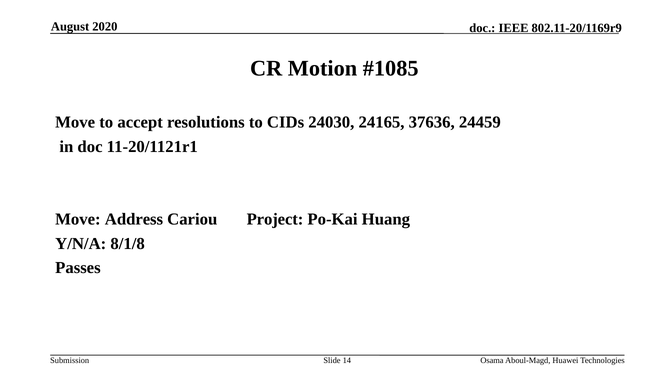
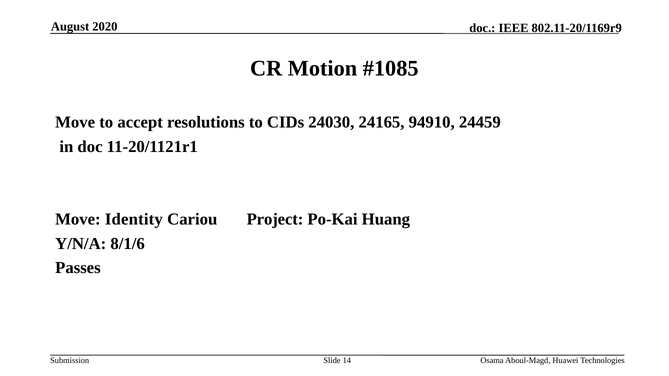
37636: 37636 -> 94910 (432, 122)
Address: Address -> Identity (134, 219)
8/1/8: 8/1/8 -> 8/1/6 (128, 244)
